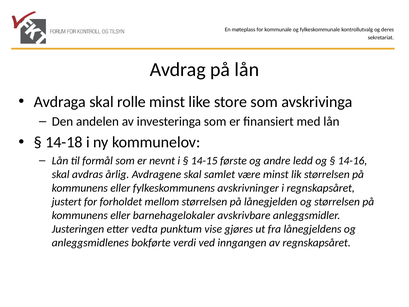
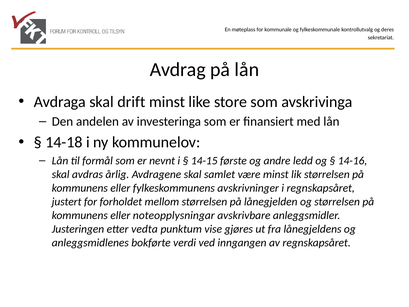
rolle: rolle -> drift (131, 102)
barnehagelokaler: barnehagelokaler -> noteopplysningar (174, 215)
